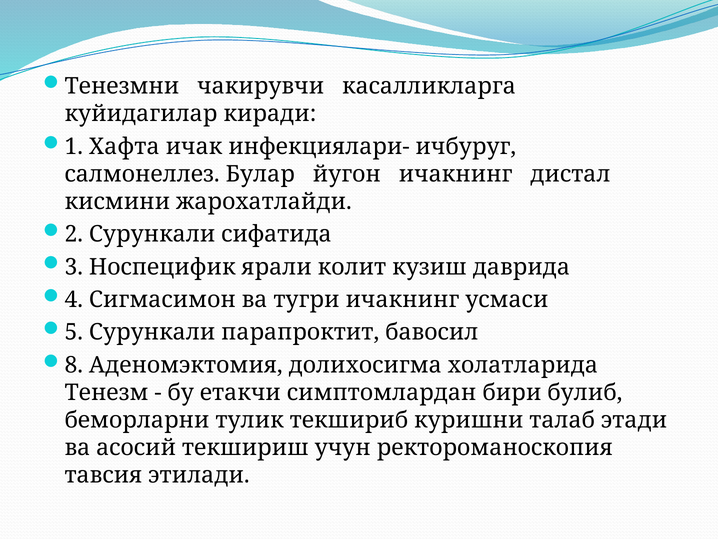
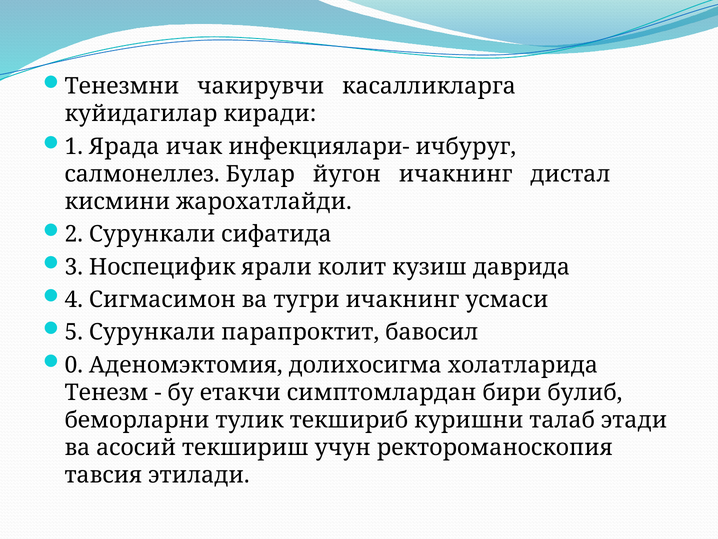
Хафта: Хафта -> Ярада (124, 146)
8: 8 -> 0 (74, 365)
